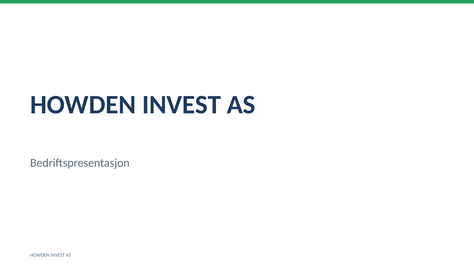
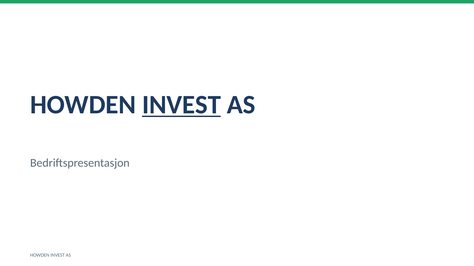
INVEST underline: none -> present (182, 105)
